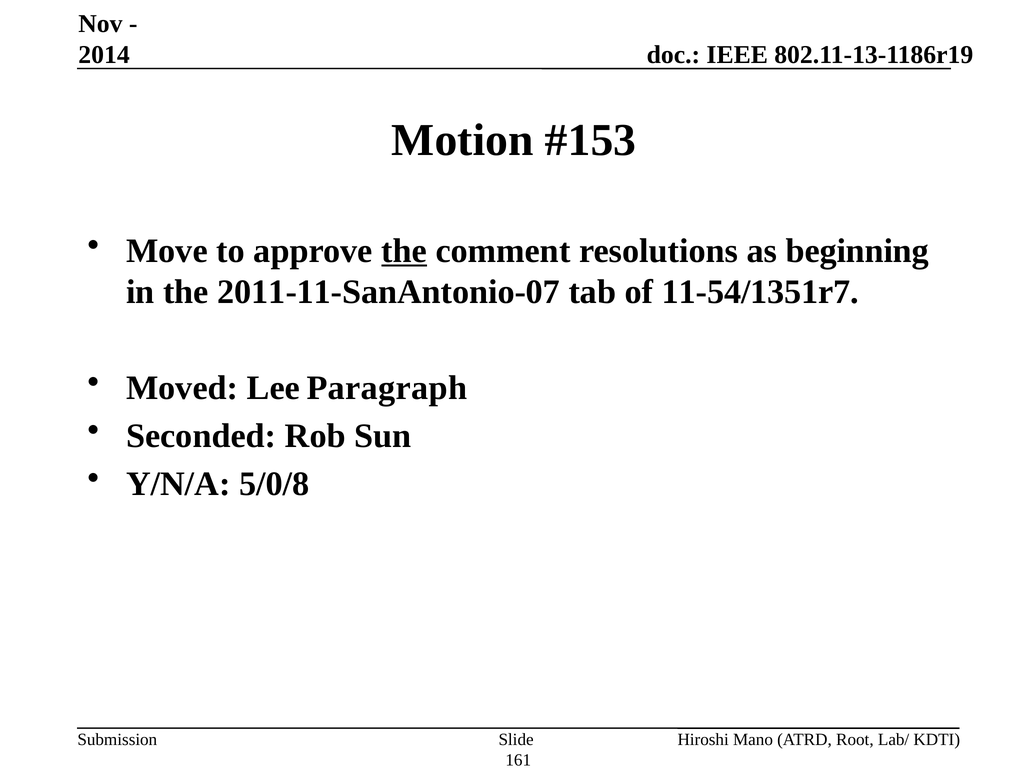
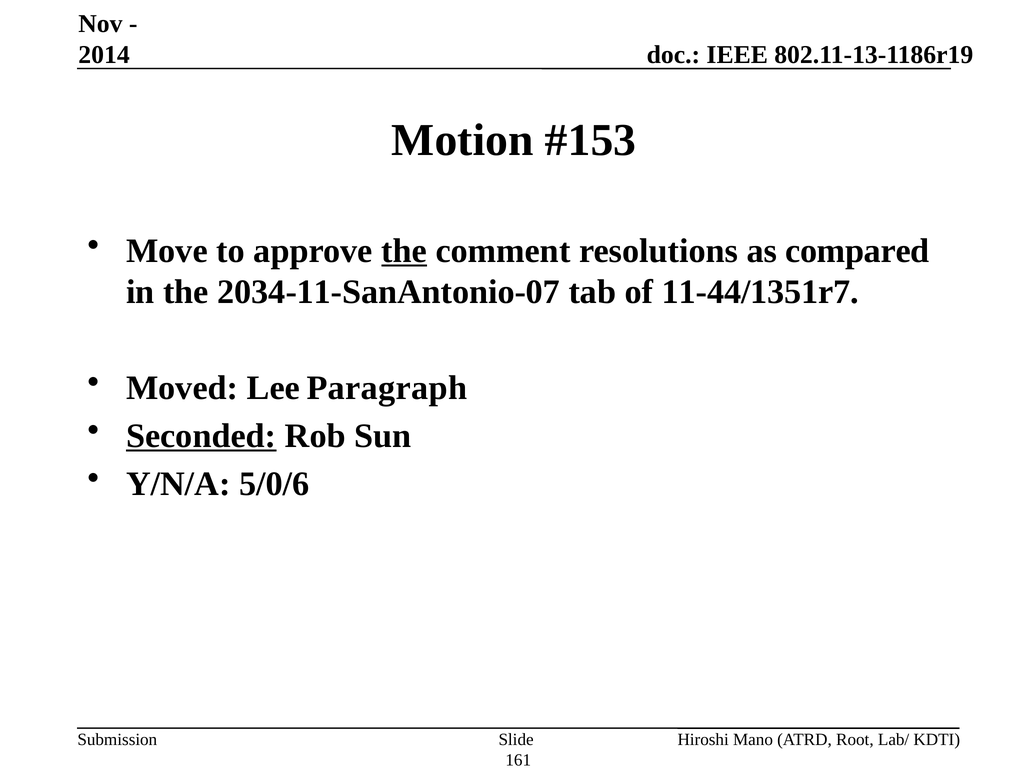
beginning: beginning -> compared (857, 251)
2011-11-SanAntonio-07: 2011-11-SanAntonio-07 -> 2034-11-SanAntonio-07 (389, 292)
11-54/1351r7: 11-54/1351r7 -> 11-44/1351r7 (760, 292)
Seconded underline: none -> present (201, 436)
5/0/8: 5/0/8 -> 5/0/6 (274, 484)
